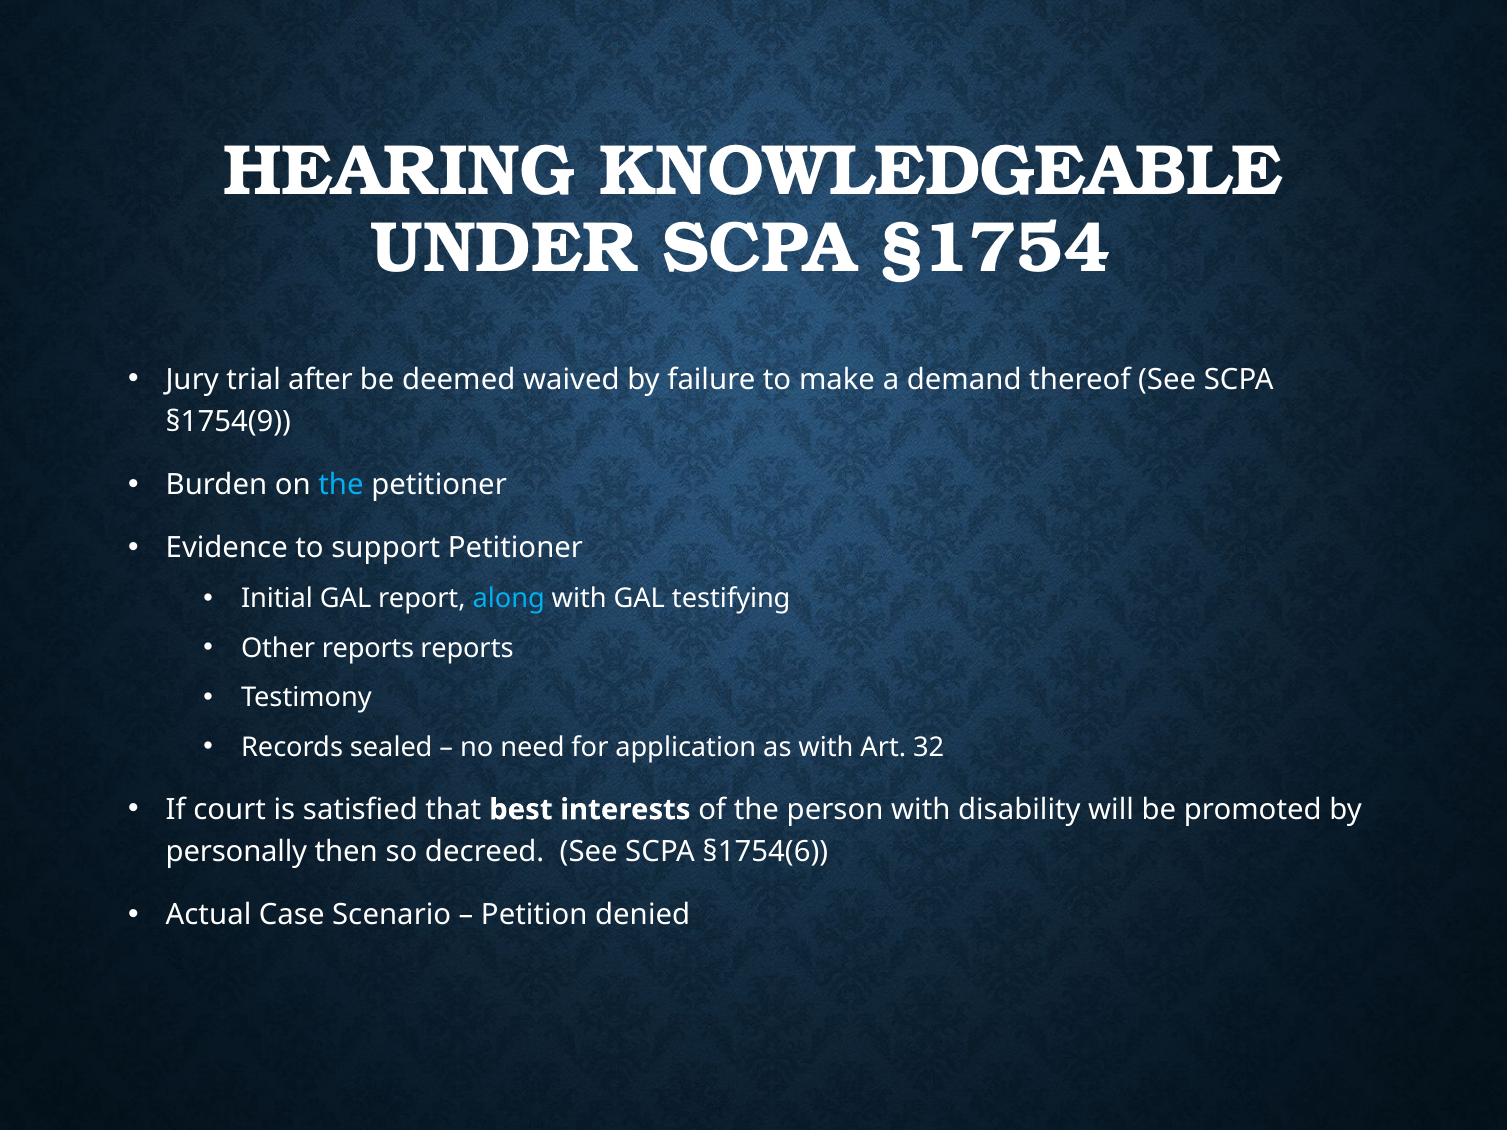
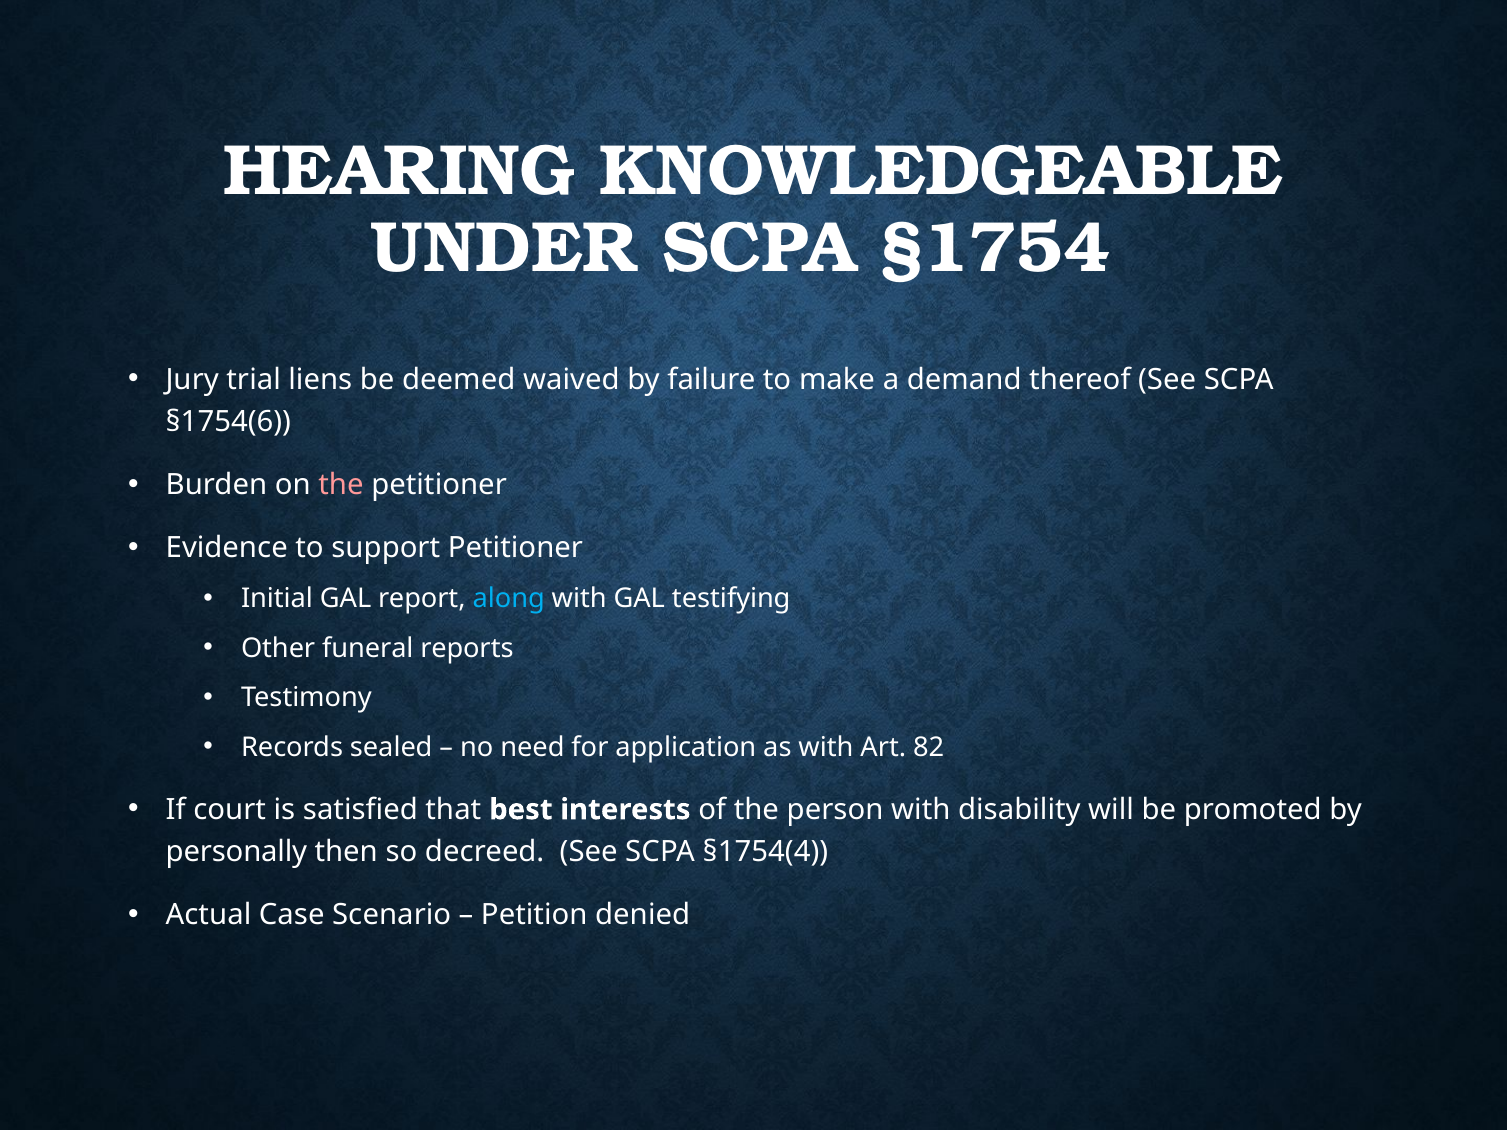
after: after -> liens (320, 380)
§1754(9: §1754(9 -> §1754(6 (228, 422)
the colour: light blue -> pink (341, 485)
Other reports: reports -> funeral (368, 648)
32: 32 -> 82 (929, 748)
§1754(6: §1754(6 -> §1754(4 (765, 852)
